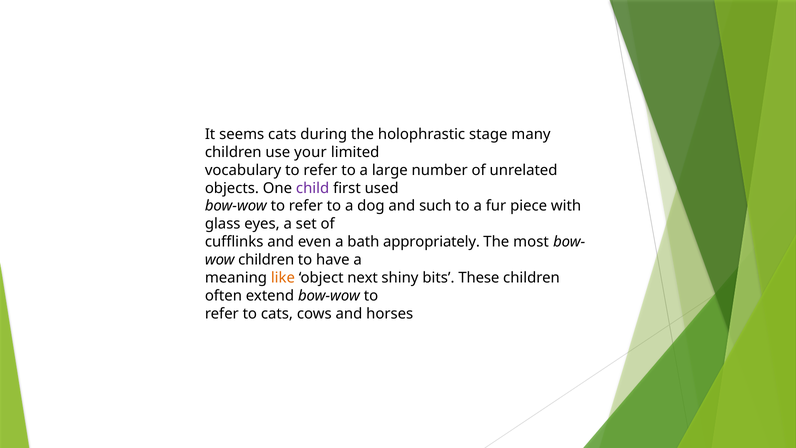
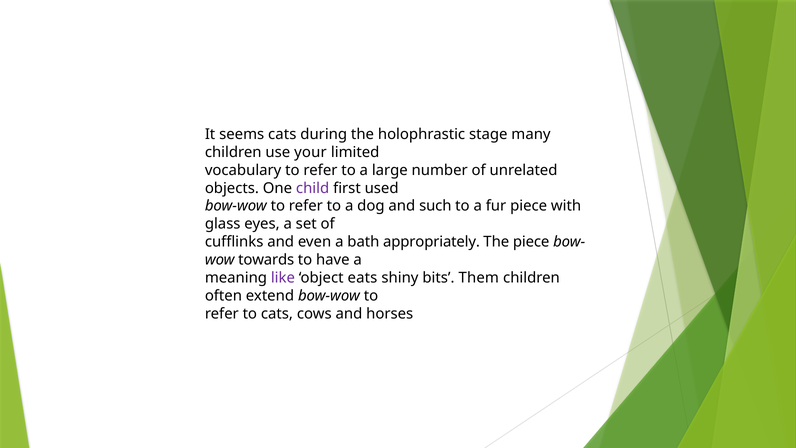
The most: most -> piece (531, 242)
children: children -> towards (266, 260)
like colour: orange -> purple (283, 278)
next: next -> eats (362, 278)
These: These -> Them (479, 278)
